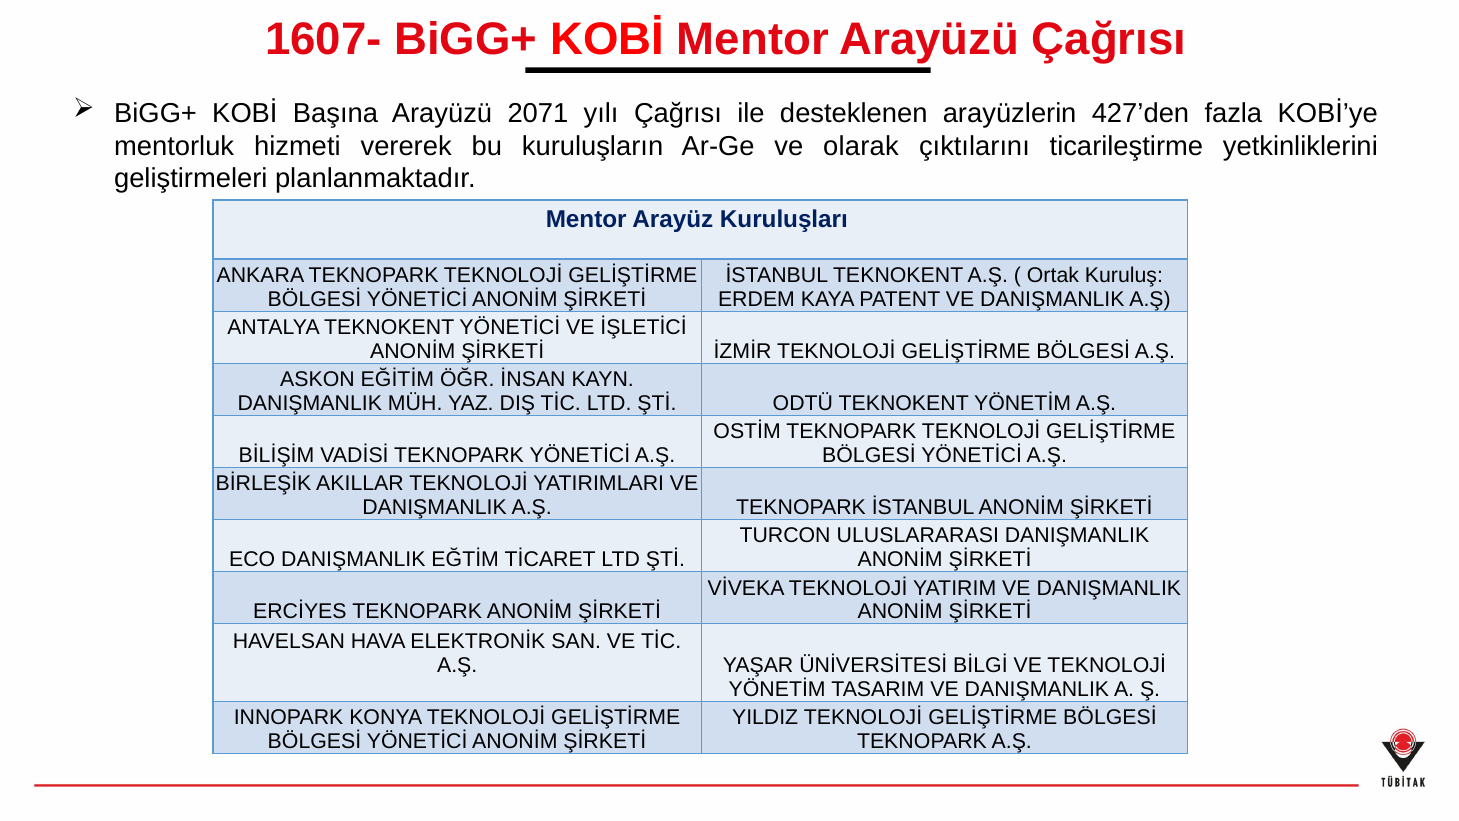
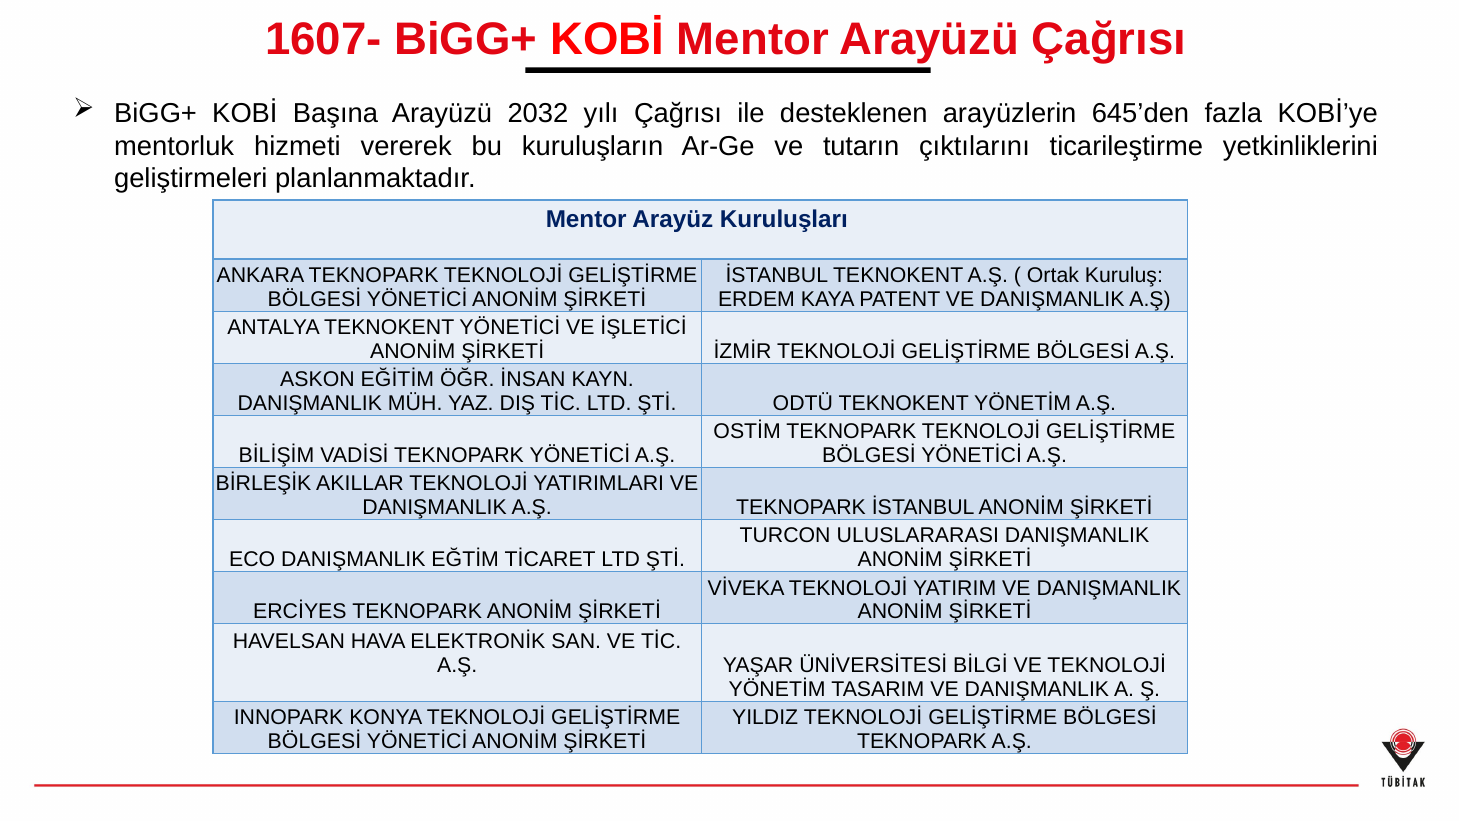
2071: 2071 -> 2032 (538, 113)
427’den: 427’den -> 645’den (1140, 113)
olarak: olarak -> tutarın (861, 146)
